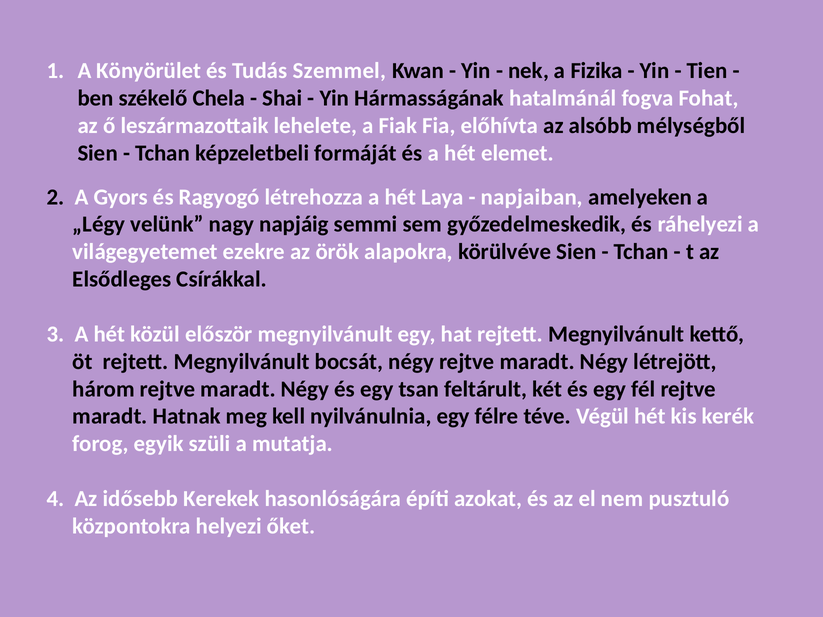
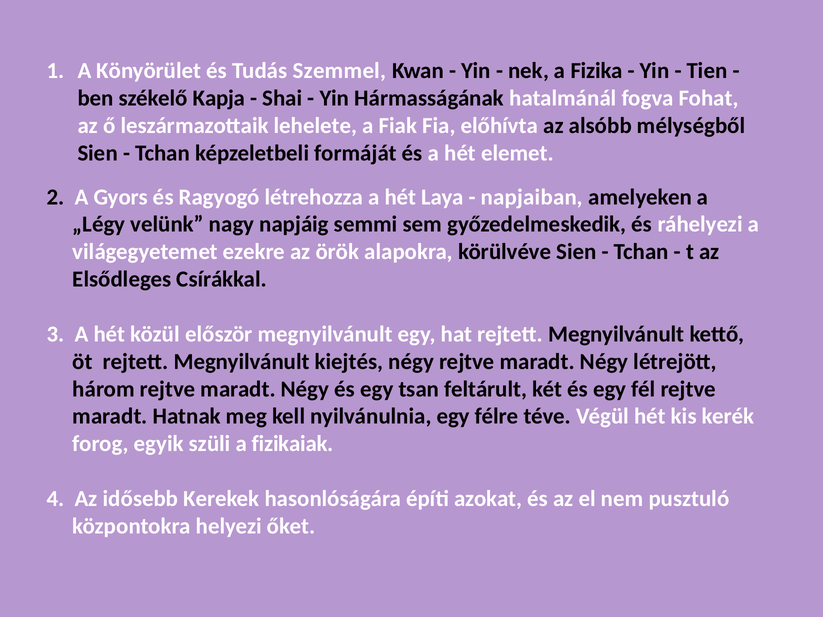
Chela: Chela -> Kapja (219, 98)
bocsát: bocsát -> kiejtés (349, 362)
mutatja: mutatja -> fizikaiak (293, 444)
